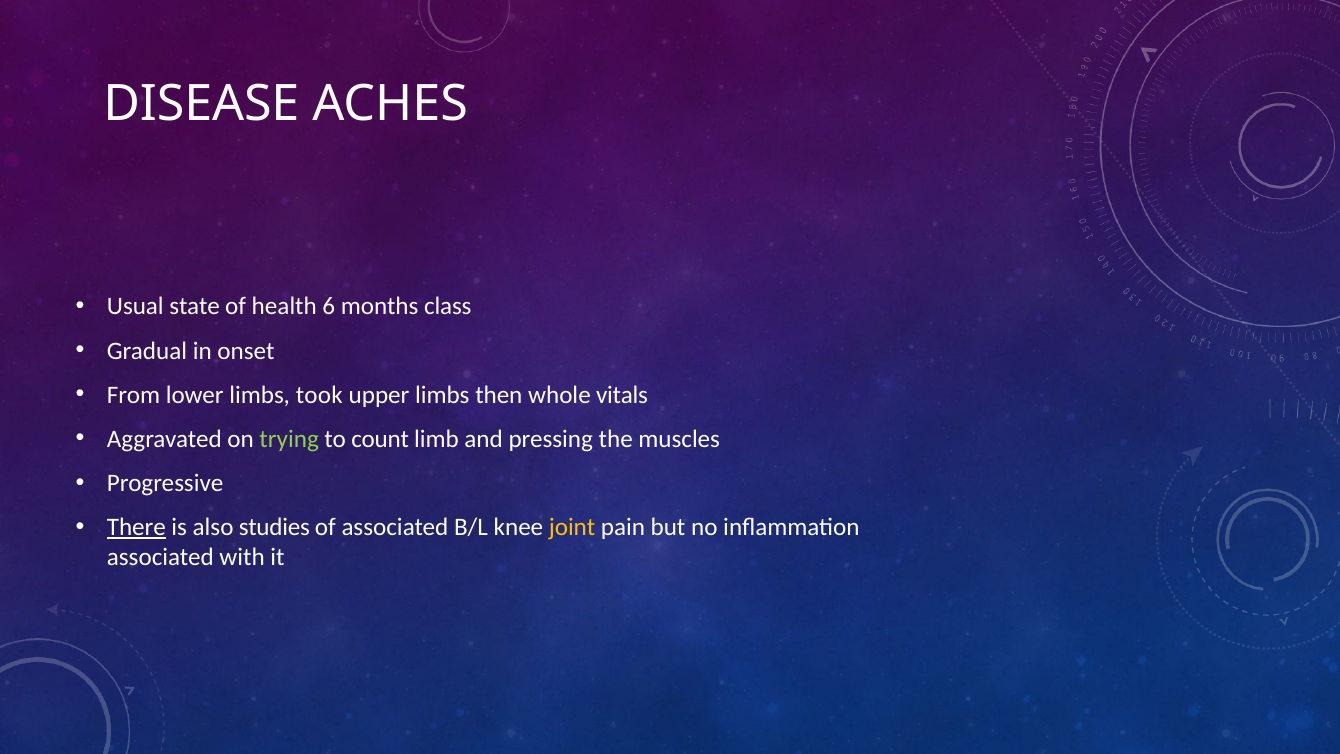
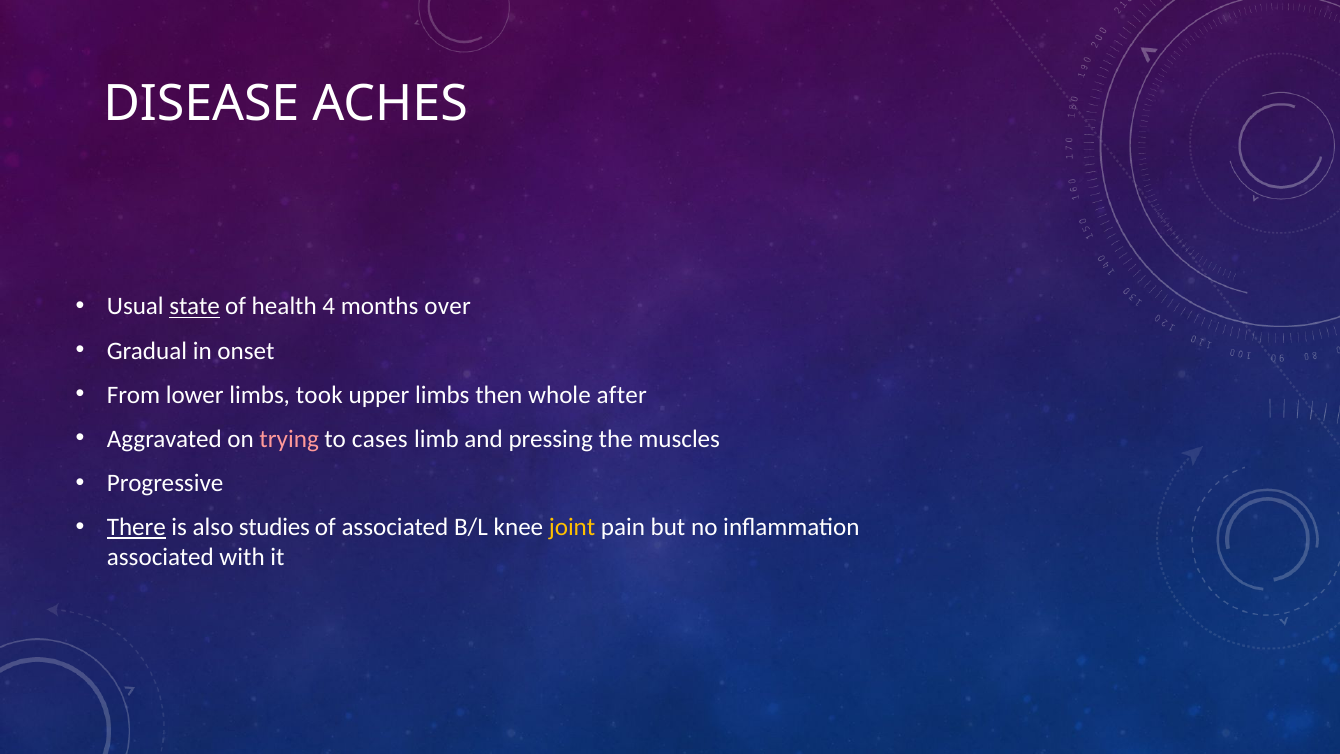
state underline: none -> present (195, 307)
6: 6 -> 4 (329, 307)
class: class -> over (448, 307)
vitals: vitals -> after (622, 395)
trying colour: light green -> pink (289, 439)
count: count -> cases (380, 439)
